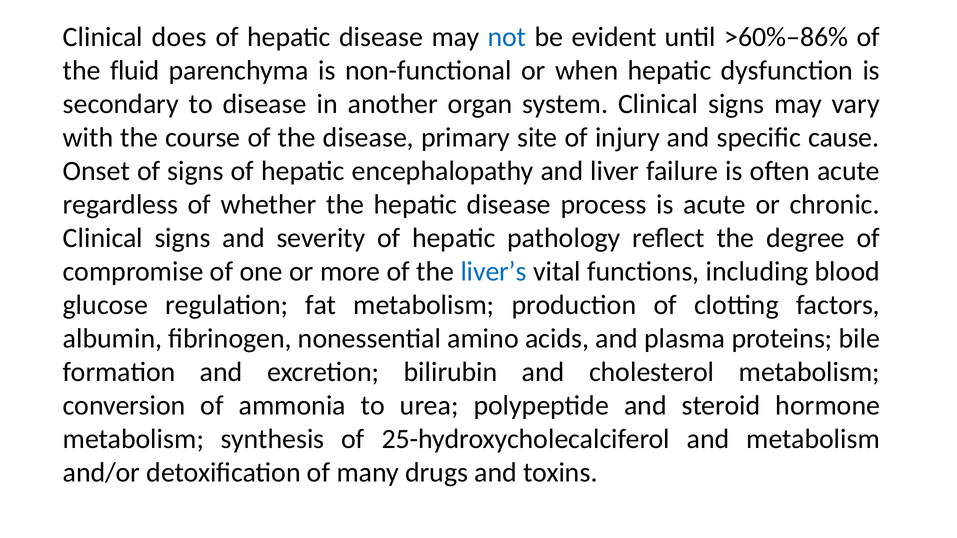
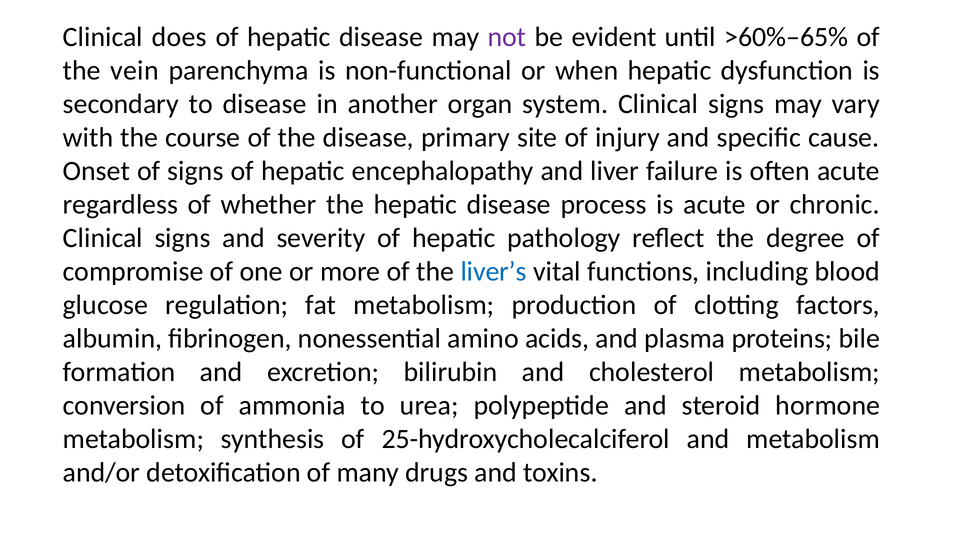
not colour: blue -> purple (507, 37)
>60%–86%: >60%–86% -> >60%–65% (786, 37)
fluid: fluid -> vein (135, 71)
